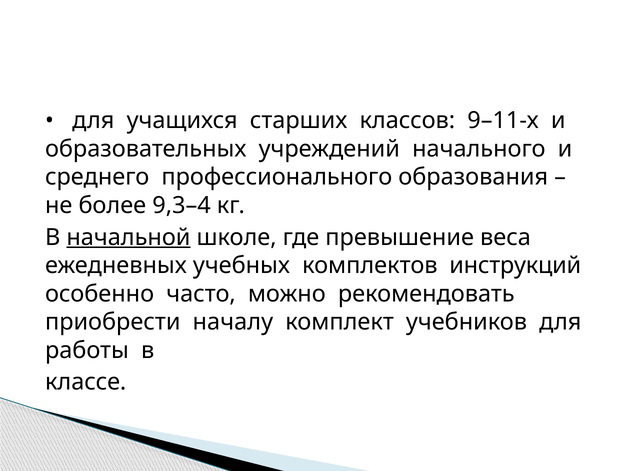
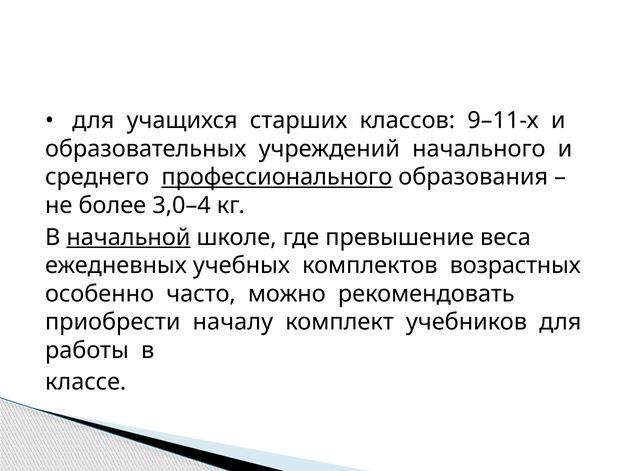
профессионального underline: none -> present (277, 177)
9,3–4: 9,3–4 -> 3,0–4 (182, 205)
инструкций: инструкций -> возрастных (515, 265)
